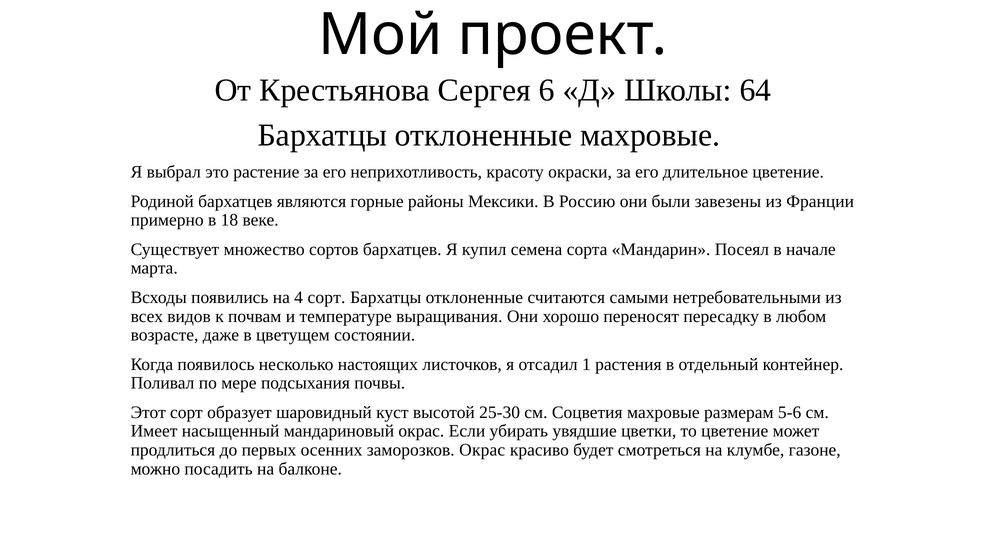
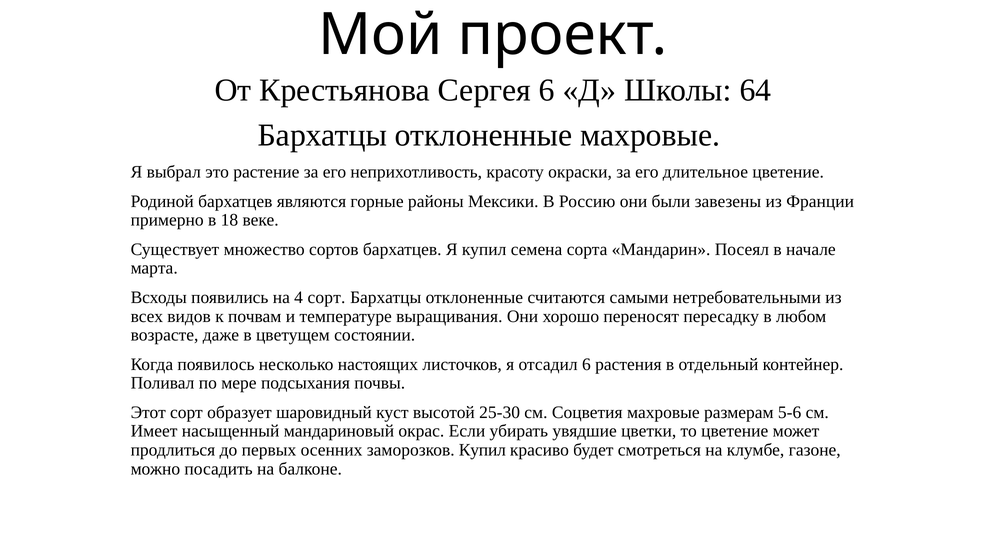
отсадил 1: 1 -> 6 (586, 364)
заморозков Окрас: Окрас -> Купил (482, 450)
